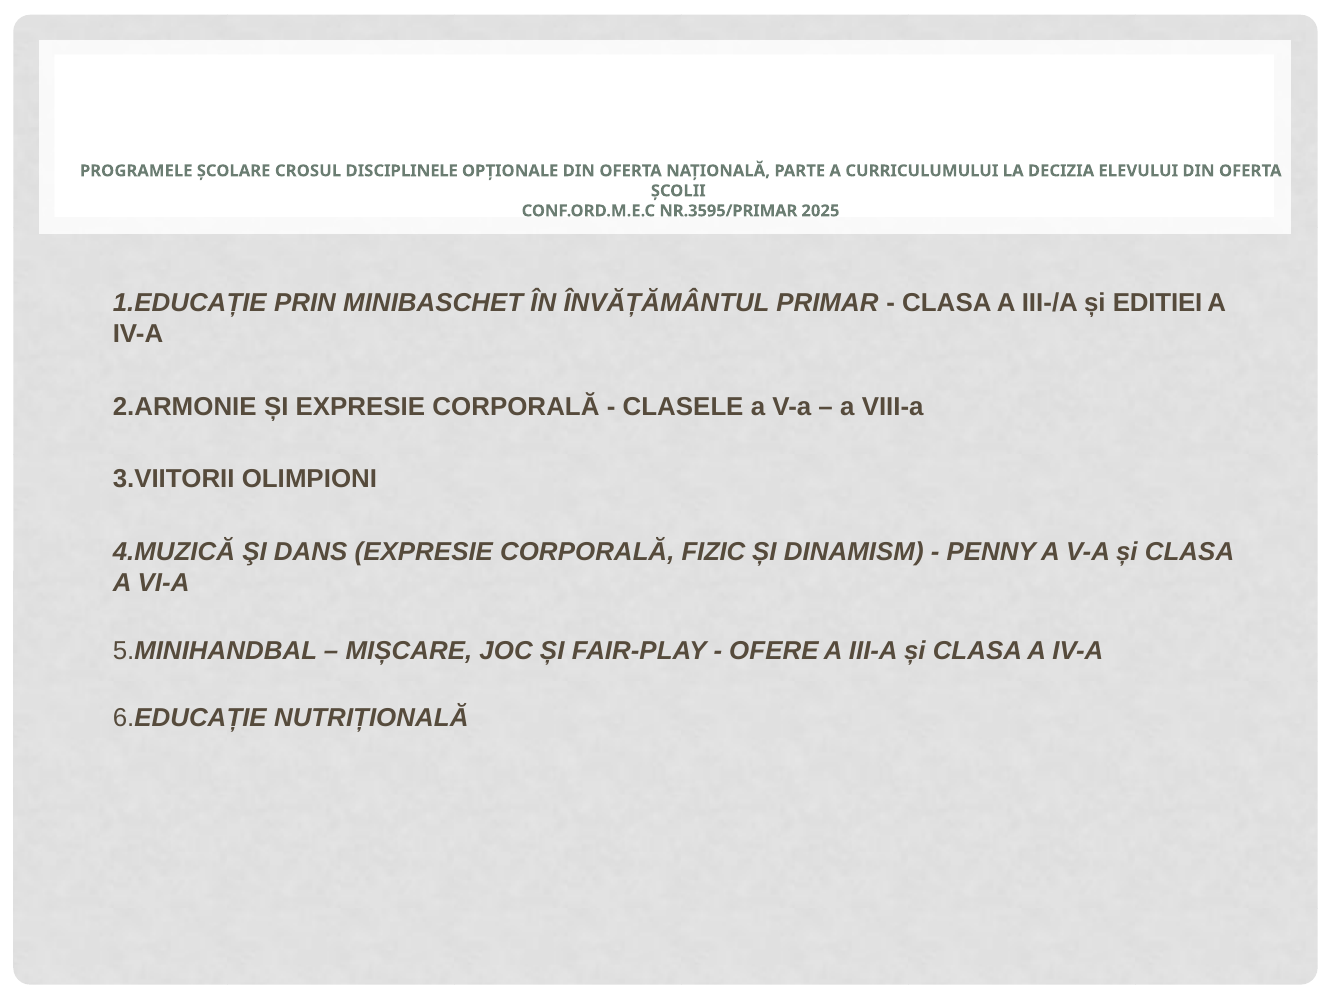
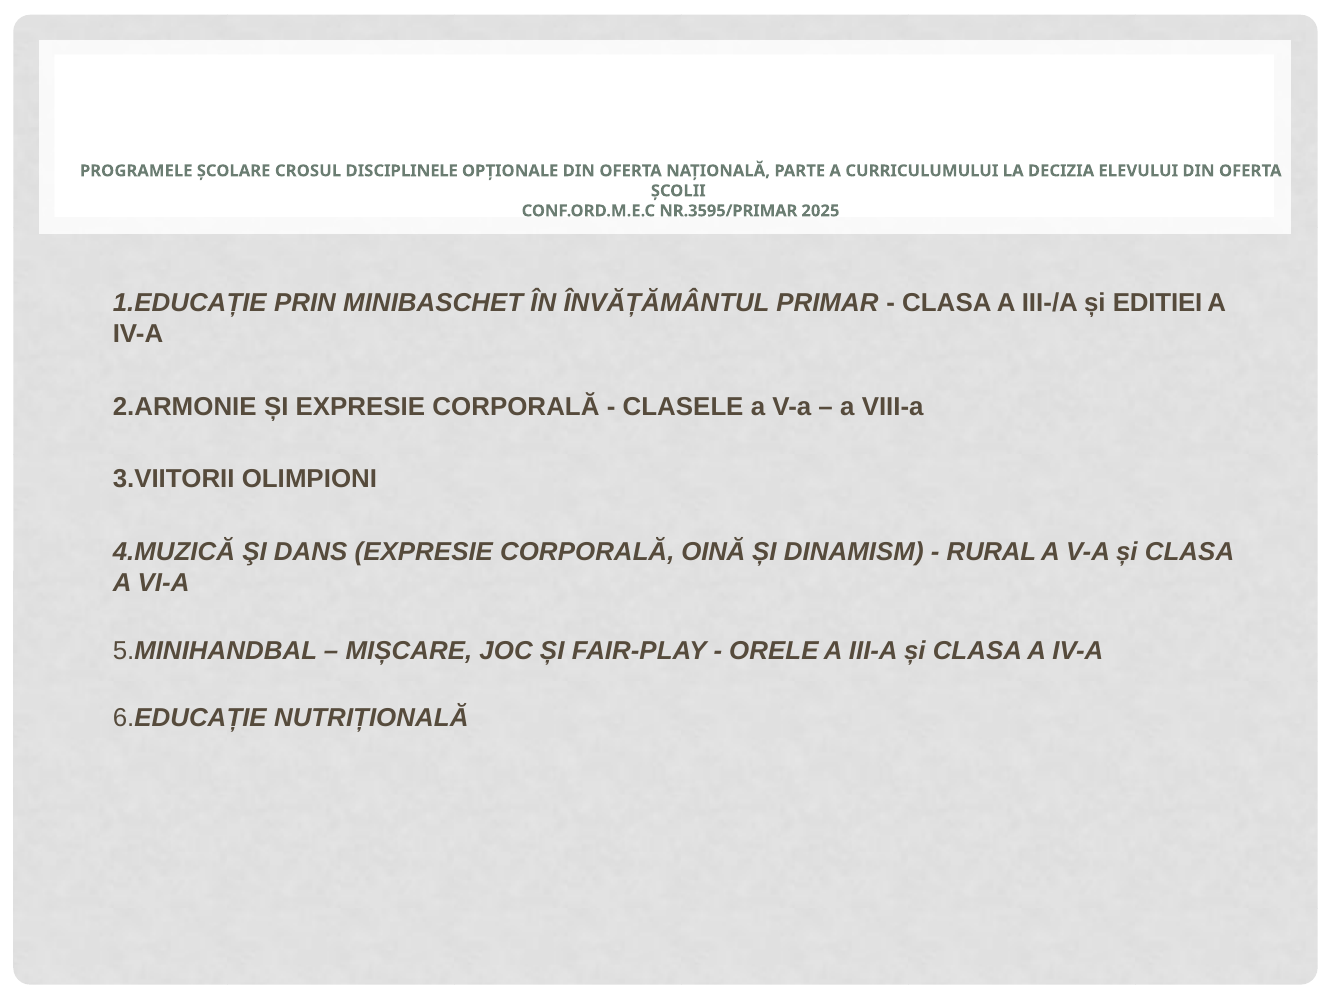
FIZIC: FIZIC -> OINĂ (713, 552)
PENNY: PENNY -> RURAL (991, 552)
OFERE: OFERE -> ORELE (774, 651)
